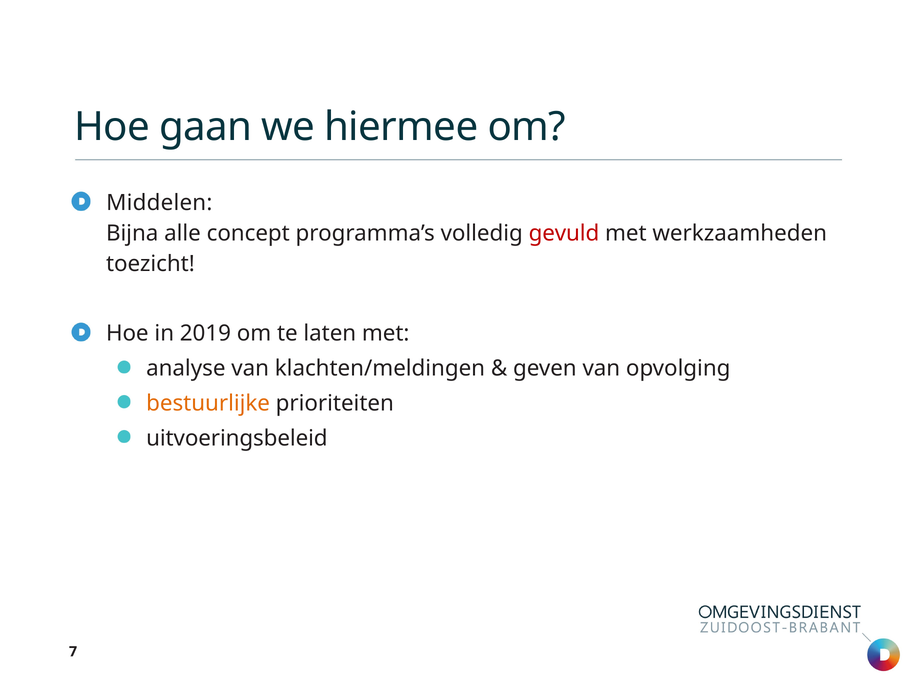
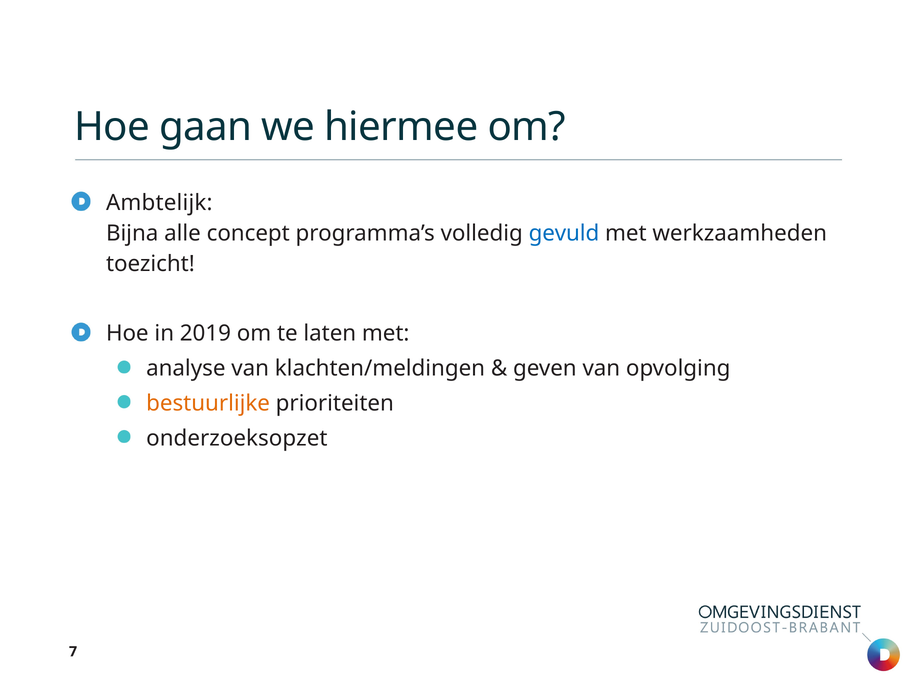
Middelen: Middelen -> Ambtelijk (159, 203)
gevuld colour: red -> blue (564, 233)
uitvoeringsbeleid: uitvoeringsbeleid -> onderzoeksopzet (237, 438)
